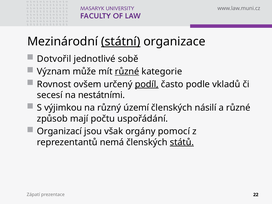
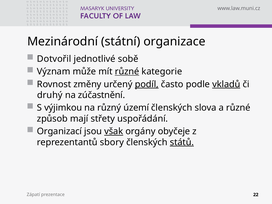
státní underline: present -> none (121, 42)
ovšem: ovšem -> změny (87, 84)
vkladů underline: none -> present (226, 84)
secesí: secesí -> druhý (50, 95)
nestátními: nestátními -> zúčastnění (102, 95)
násilí: násilí -> slova (206, 108)
počtu: počtu -> střety (103, 119)
však underline: none -> present (114, 131)
pomocí: pomocí -> obyčeje (174, 131)
nemá: nemá -> sbory (112, 142)
